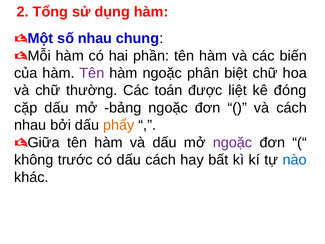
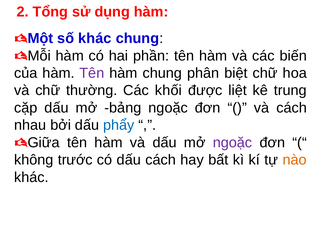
số nhau: nhau -> khác (95, 38)
hàm ngoặc: ngoặc -> chung (162, 73)
toán: toán -> khối (168, 90)
đóng: đóng -> trung (290, 90)
phẩy colour: orange -> blue (119, 125)
nào colour: blue -> orange (295, 160)
